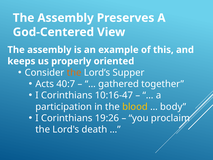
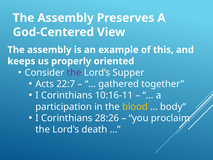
the colour: orange -> purple (74, 72)
40:7: 40:7 -> 22:7 (66, 84)
10:16-47: 10:16-47 -> 10:16-11 (114, 95)
19:26: 19:26 -> 28:26 (107, 118)
